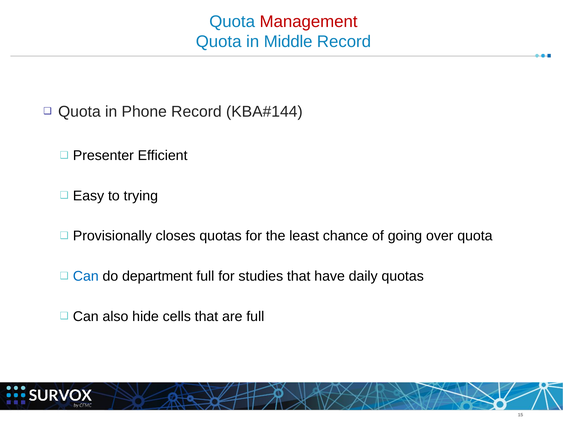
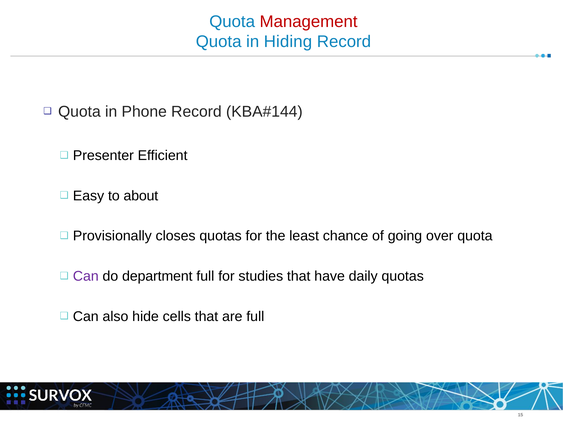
Middle: Middle -> Hiding (288, 42)
trying: trying -> about (141, 196)
Can colour: blue -> purple (86, 276)
